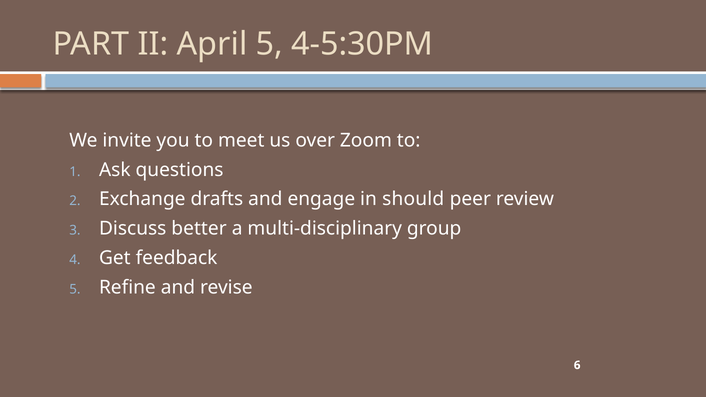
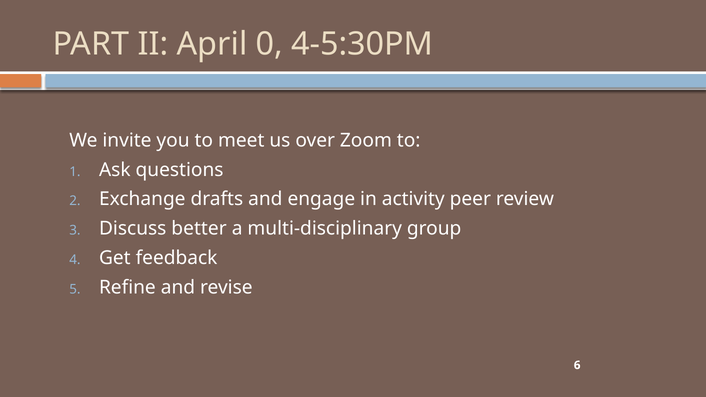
April 5: 5 -> 0 (269, 44)
should: should -> activity (413, 199)
